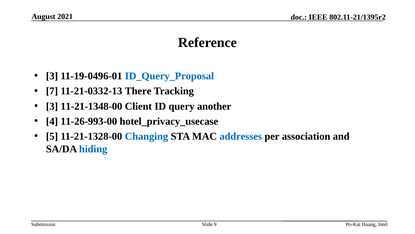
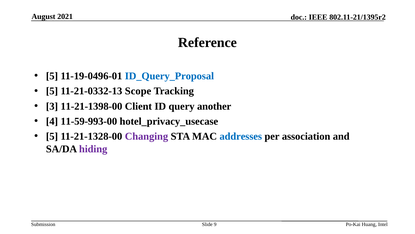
3: 3 -> 5 (52, 76)
7: 7 -> 5 (52, 91)
There: There -> Scope (138, 91)
11-21-1348-00: 11-21-1348-00 -> 11-21-1398-00 (91, 106)
11-26-993-00: 11-26-993-00 -> 11-59-993-00 (89, 121)
Changing colour: blue -> purple (146, 136)
hiding colour: blue -> purple (93, 149)
